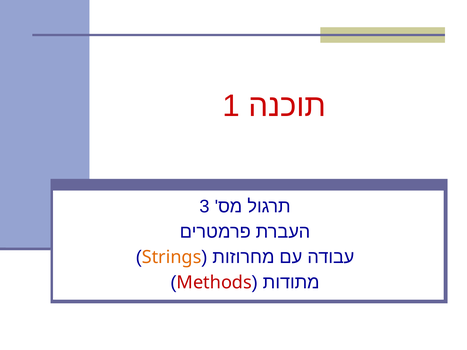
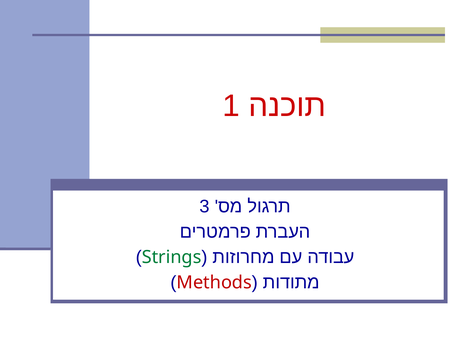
Strings colour: orange -> green (172, 257)
